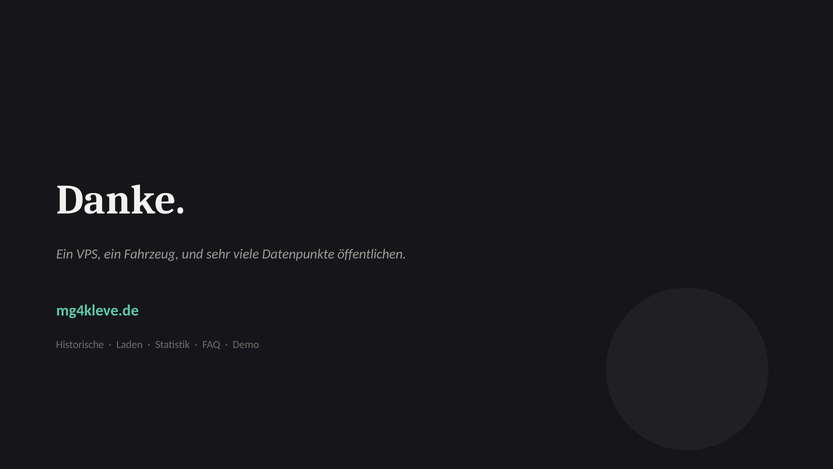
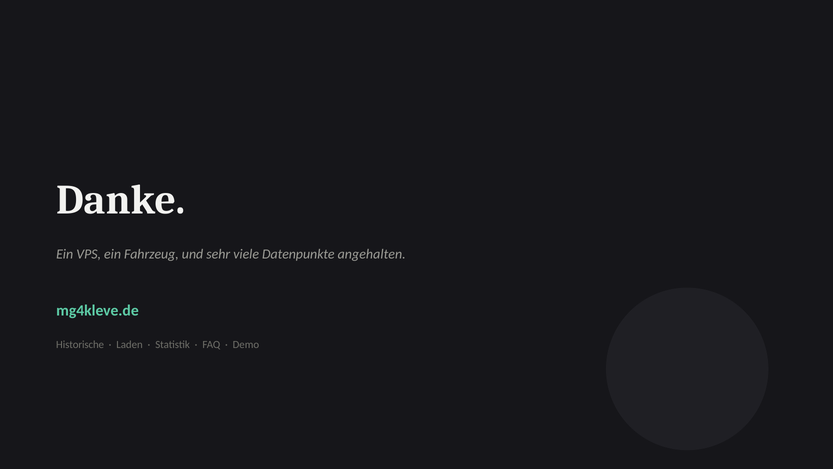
öffentlichen: öffentlichen -> angehalten (372, 254)
